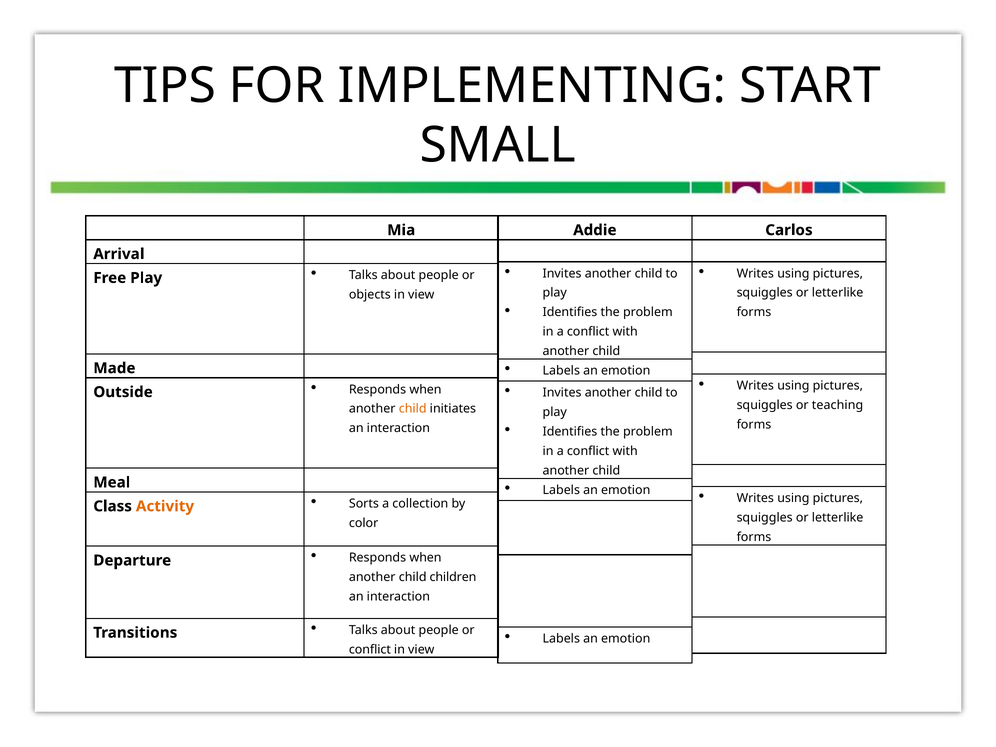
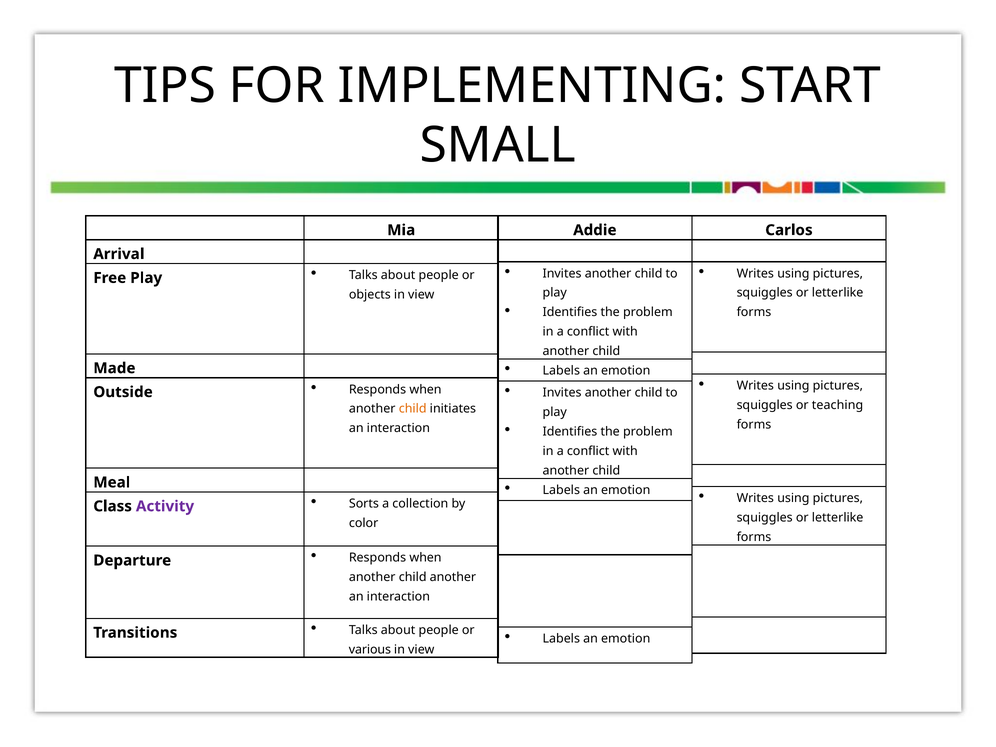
Activity colour: orange -> purple (165, 506)
child children: children -> another (453, 577)
conflict: conflict -> various (370, 649)
